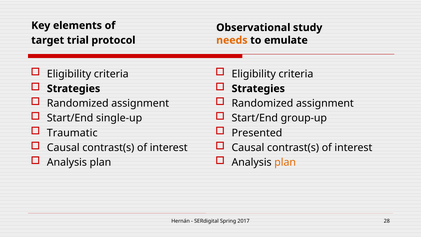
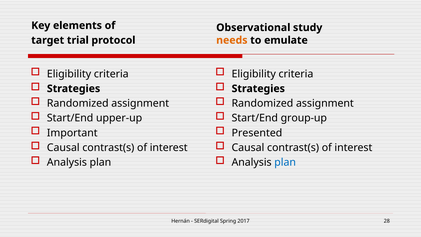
single-up: single-up -> upper-up (119, 118)
Traumatic: Traumatic -> Important (72, 133)
plan colour: orange -> blue (285, 162)
